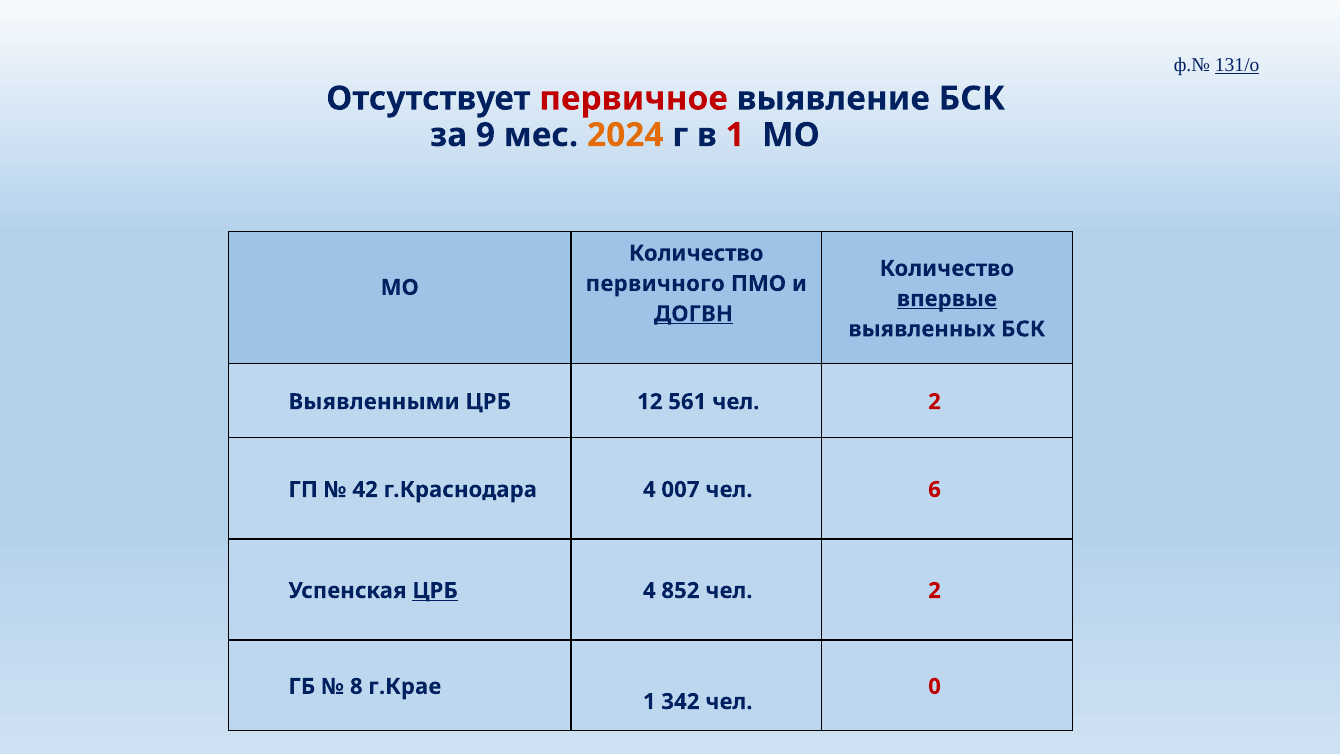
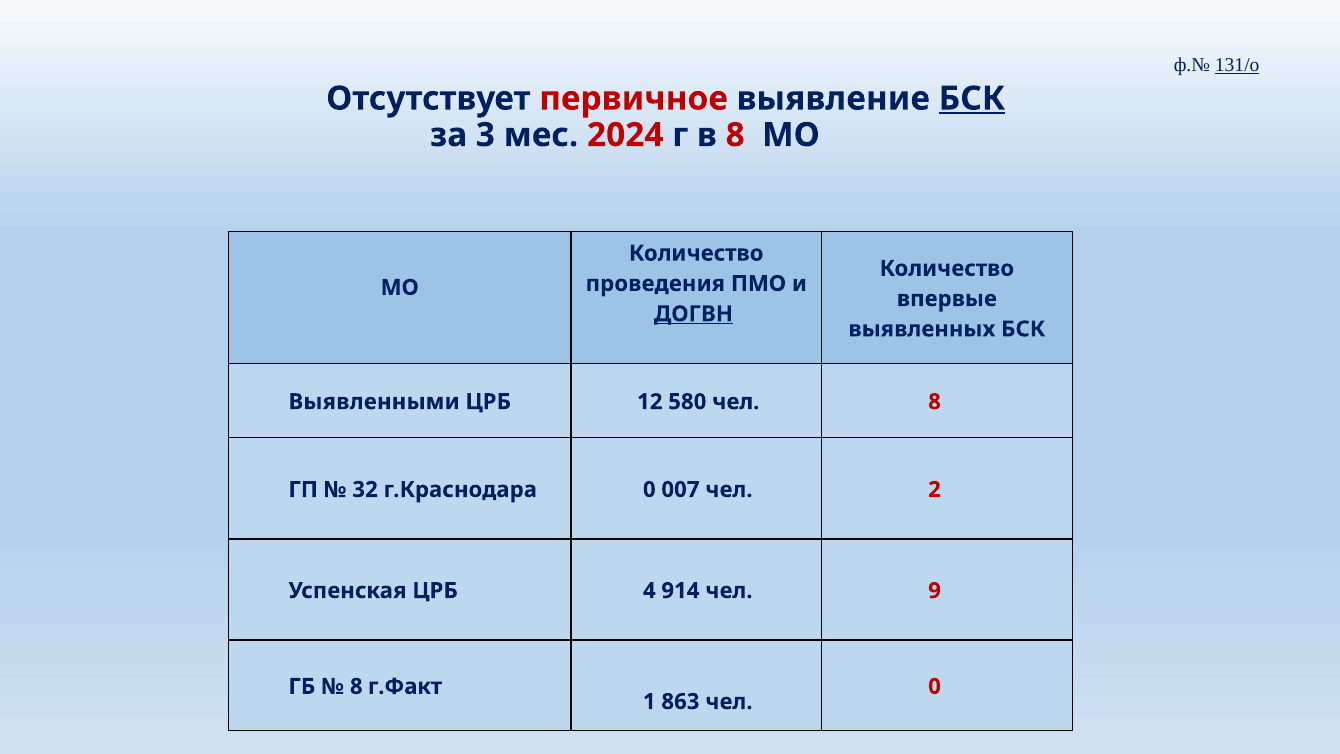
БСК underline: none -> present (972, 99)
9: 9 -> 3 (485, 135)
2024 colour: orange -> red (625, 135)
в 1: 1 -> 8 (735, 135)
первичного: первичного -> проведения (655, 284)
впервые underline: present -> none (947, 299)
561: 561 -> 580 (687, 402)
2: 2 -> 8 (935, 402)
42: 42 -> 32 (365, 489)
г.Краснодара 4: 4 -> 0 (649, 489)
6: 6 -> 2 (935, 489)
ЦРБ underline: present -> none (435, 590)
852: 852 -> 914 (680, 590)
2: 2 -> 9 (935, 590)
г.Крае: г.Крае -> г.Факт (405, 686)
342: 342 -> 863 (680, 701)
